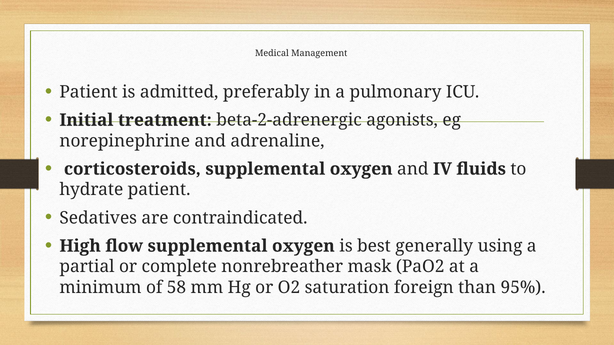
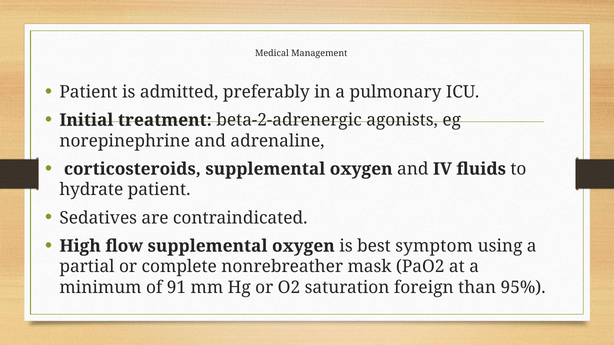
generally: generally -> symptom (434, 246)
58: 58 -> 91 (176, 288)
